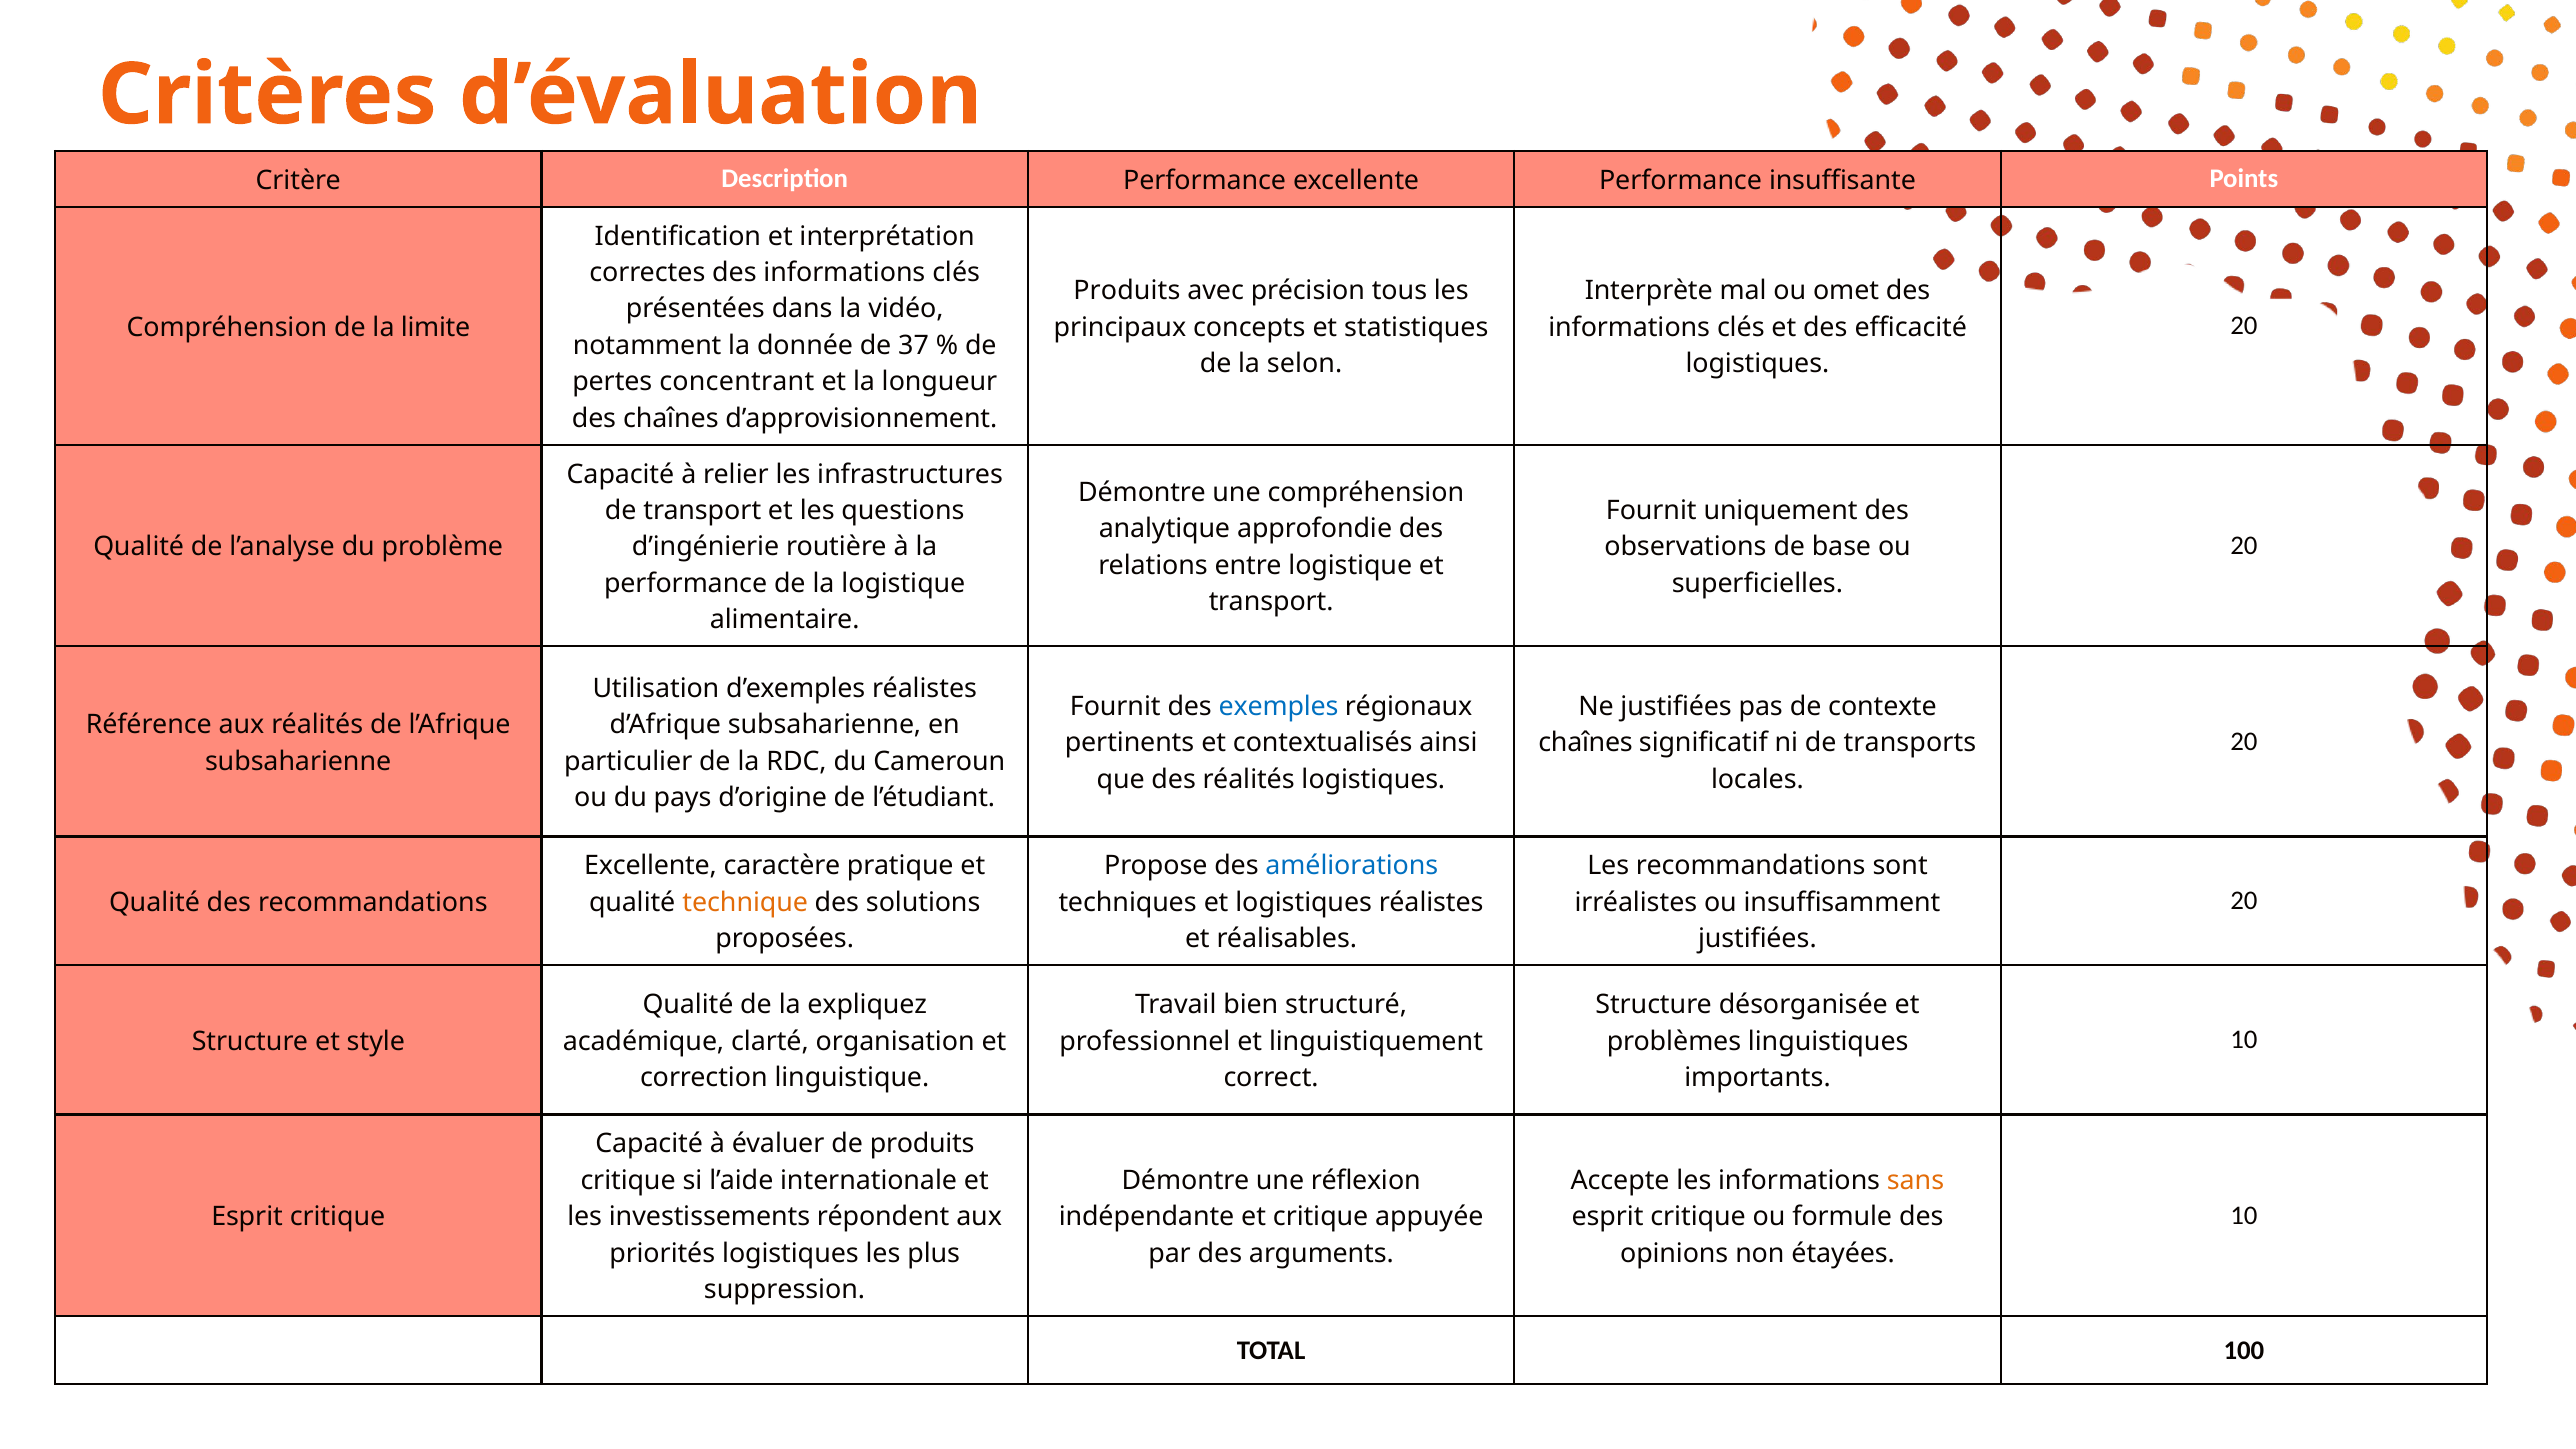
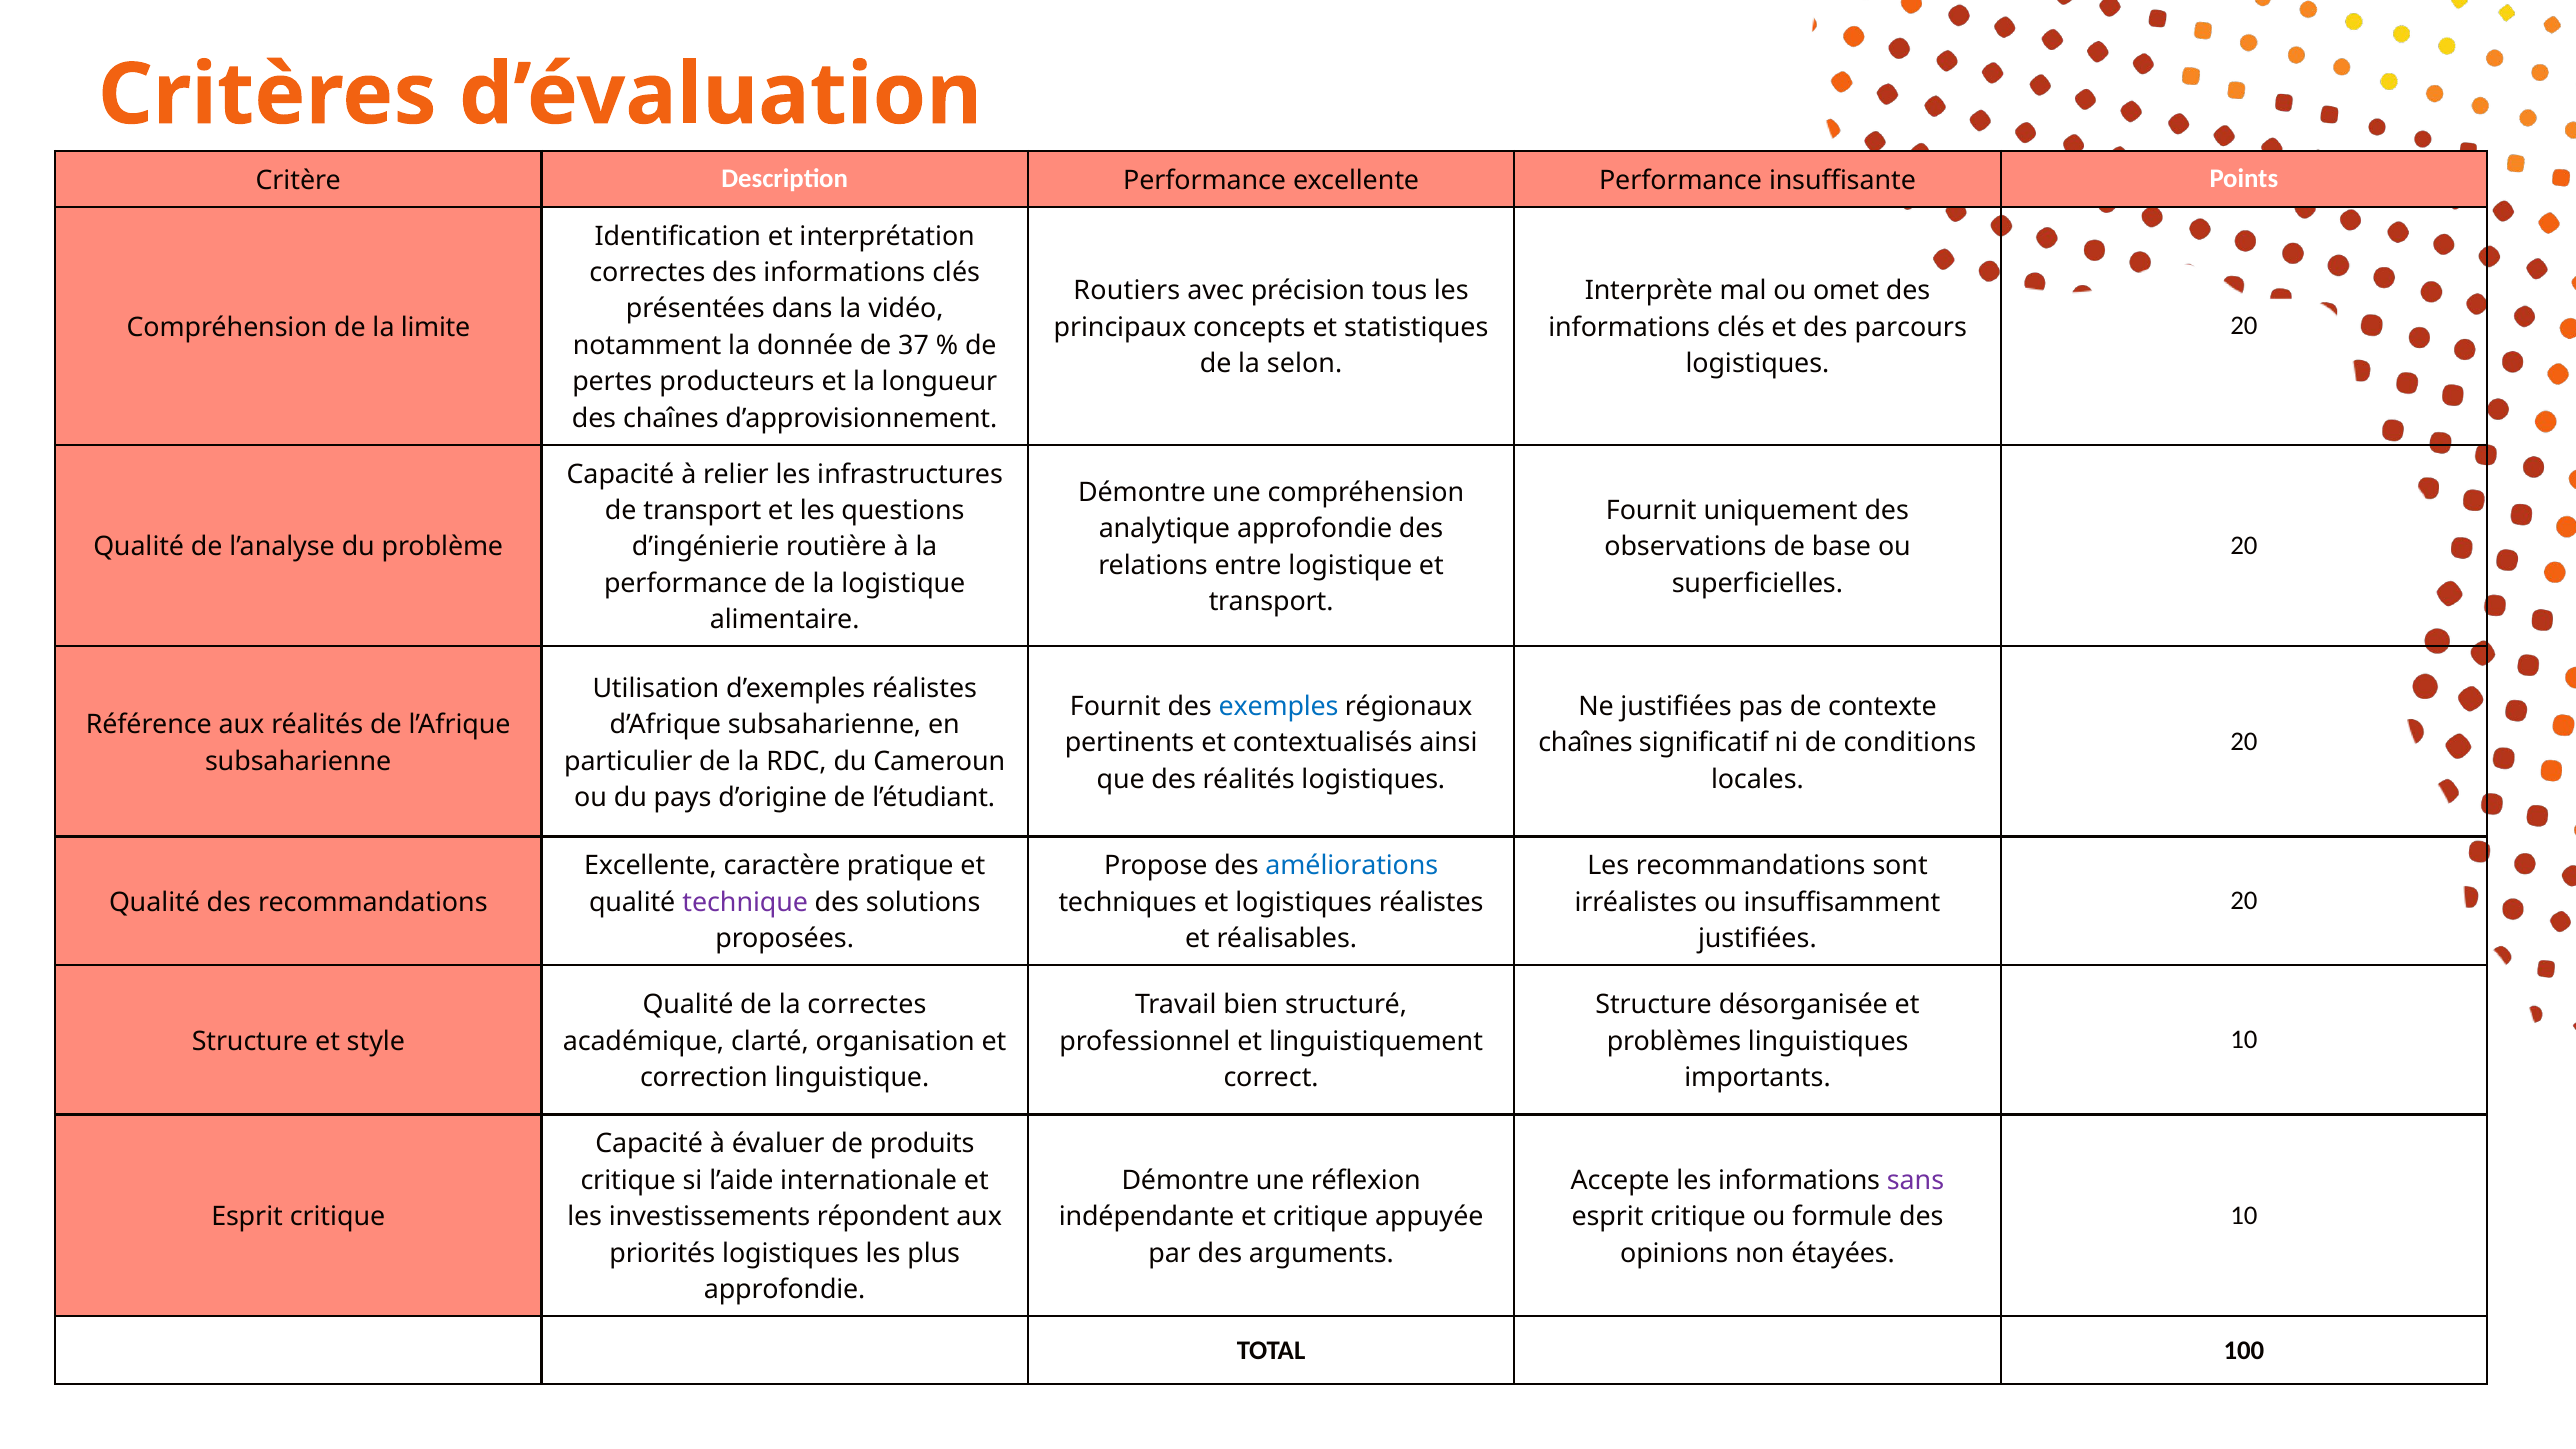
Produits: Produits -> Routiers (1127, 291)
efficacité: efficacité -> parcours (1911, 327)
concentrant: concentrant -> producteurs (737, 382)
transports: transports -> conditions (1910, 743)
technique colour: orange -> purple (745, 902)
la expliquez: expliquez -> correctes (867, 1005)
sans colour: orange -> purple (1916, 1181)
suppression: suppression -> approfondie (785, 1290)
